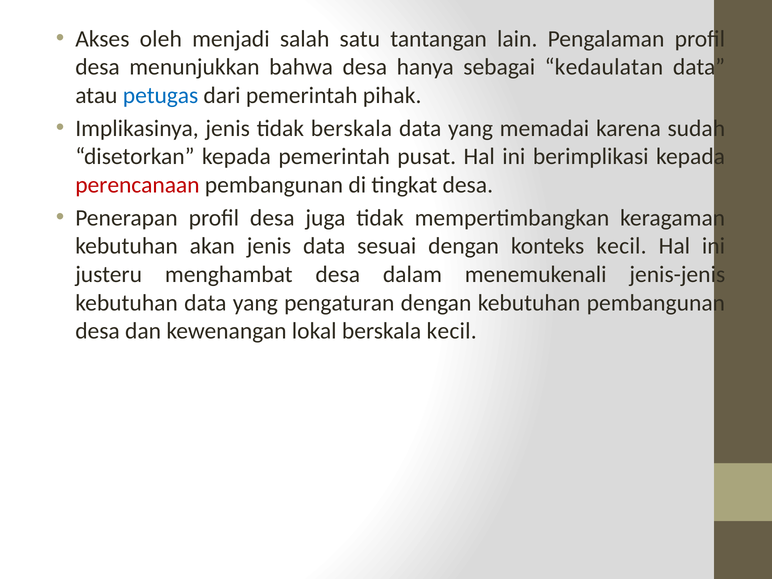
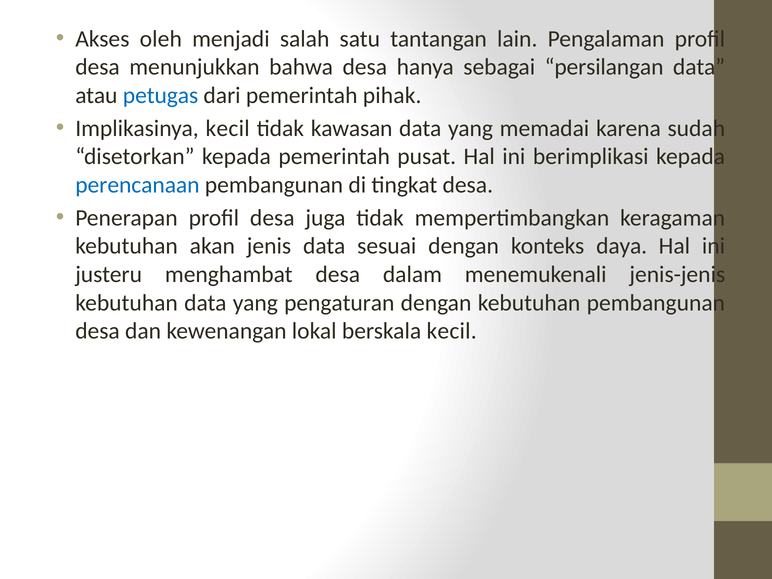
kedaulatan: kedaulatan -> persilangan (604, 67)
Implikasinya jenis: jenis -> kecil (228, 128)
tidak berskala: berskala -> kawasan (352, 128)
perencanaan colour: red -> blue (137, 185)
konteks kecil: kecil -> daya (622, 246)
